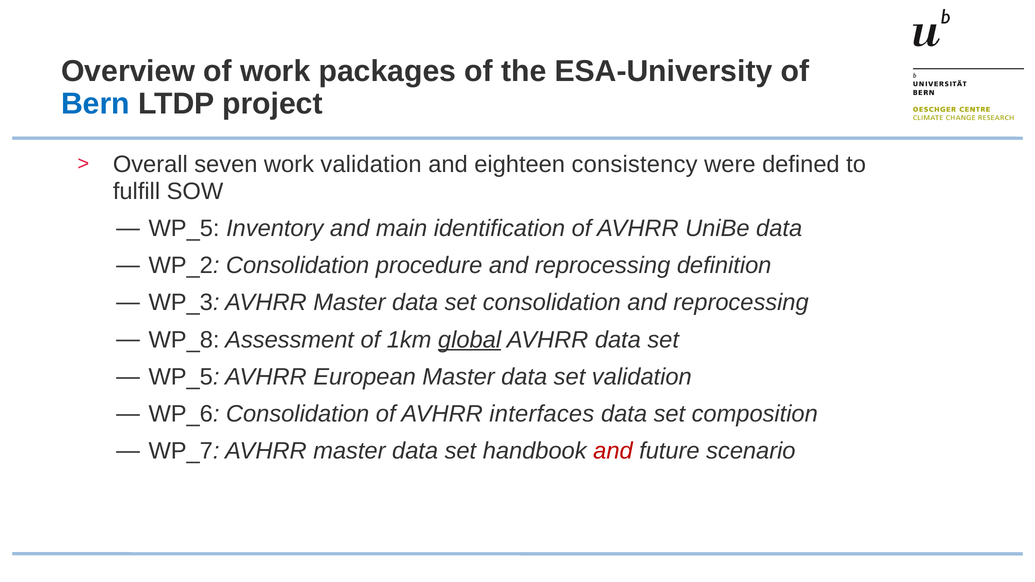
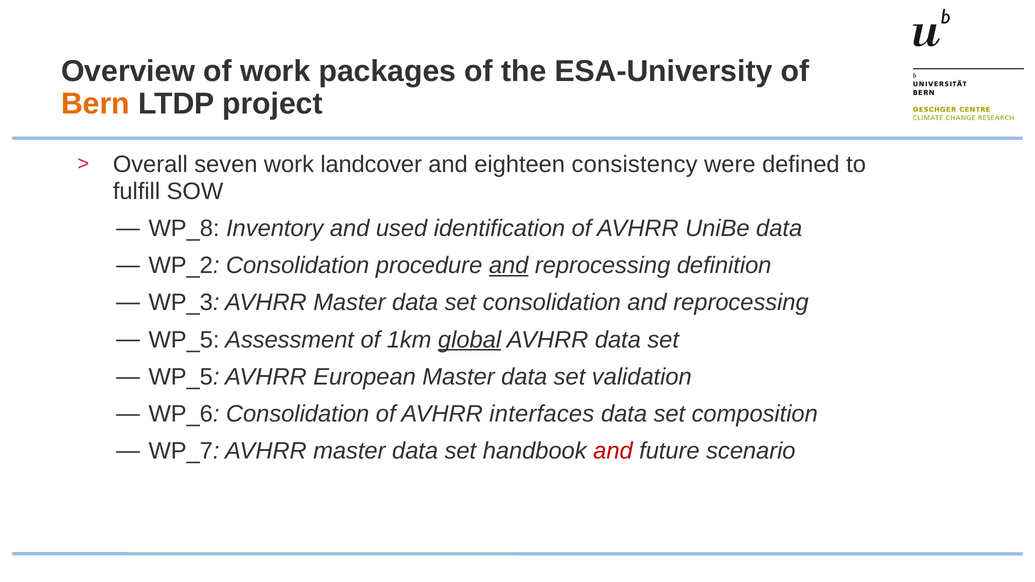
Bern colour: blue -> orange (95, 104)
work validation: validation -> landcover (371, 164)
WP_5: WP_5 -> WP_8 (184, 228)
main: main -> used (402, 228)
and underline: none -> present (509, 266)
WP_8: WP_8 -> WP_5 (184, 340)
